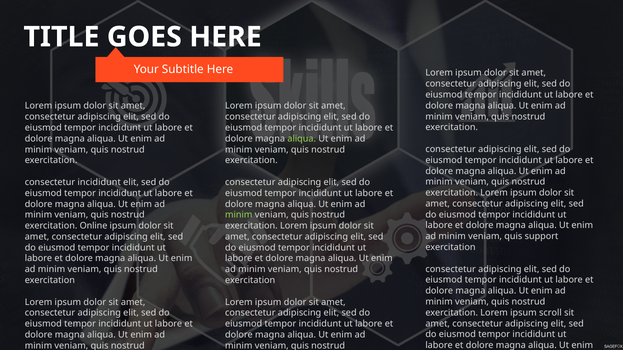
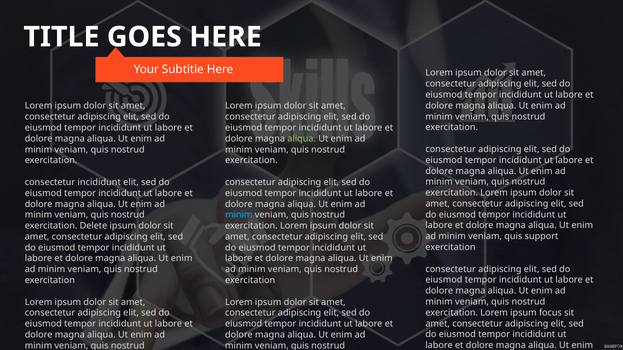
minim colour: light green -> light blue (239, 215)
Online: Online -> Delete (94, 226)
scroll: scroll -> focus (550, 313)
